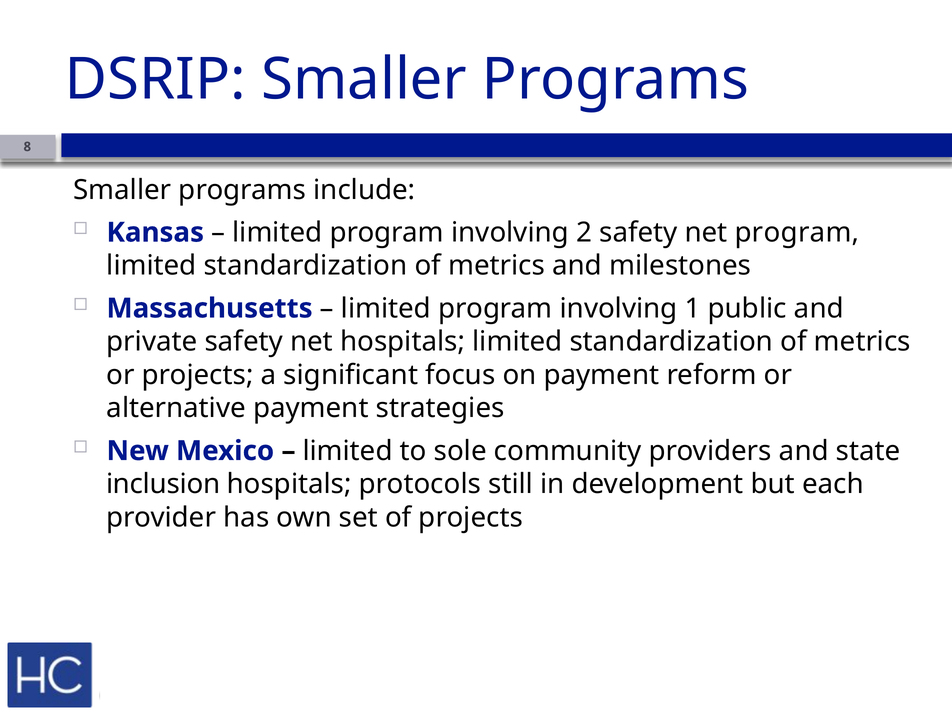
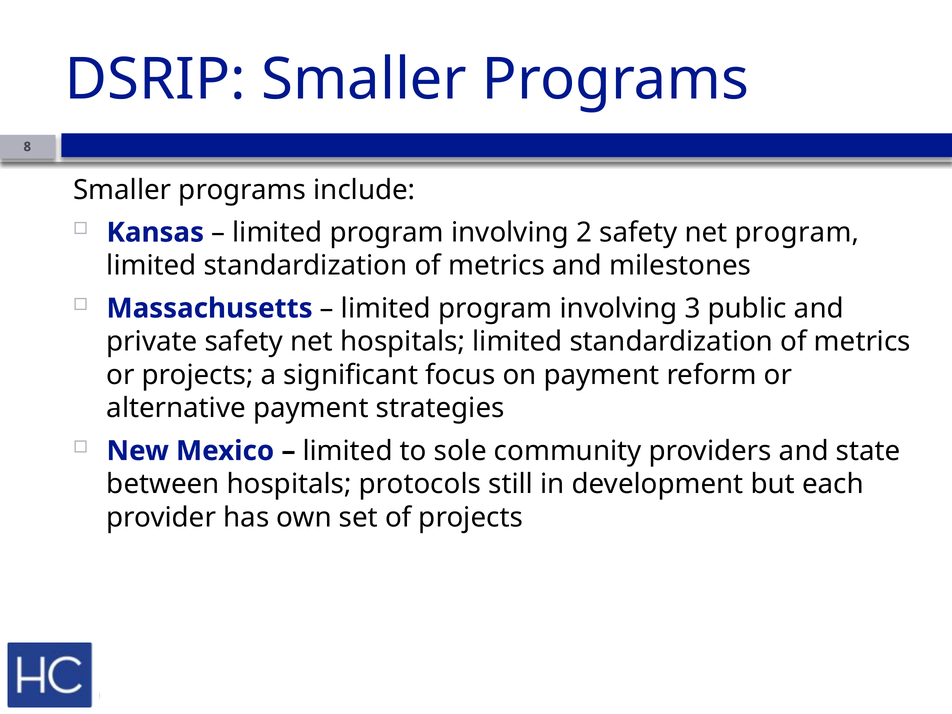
1: 1 -> 3 (693, 308)
inclusion: inclusion -> between (163, 484)
